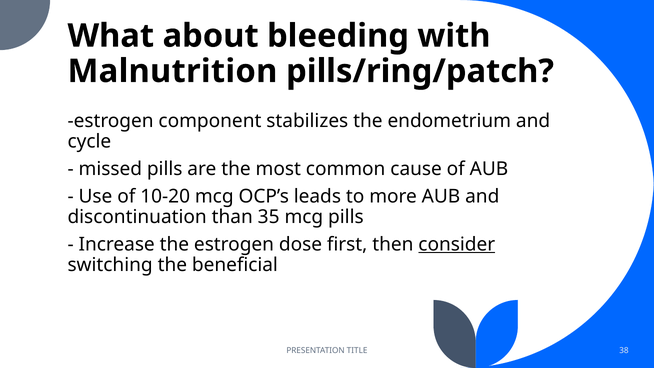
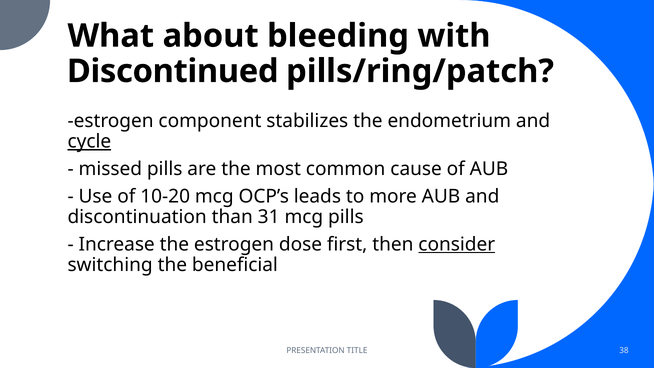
Malnutrition: Malnutrition -> Discontinued (173, 71)
cycle underline: none -> present (89, 141)
35: 35 -> 31 (269, 217)
